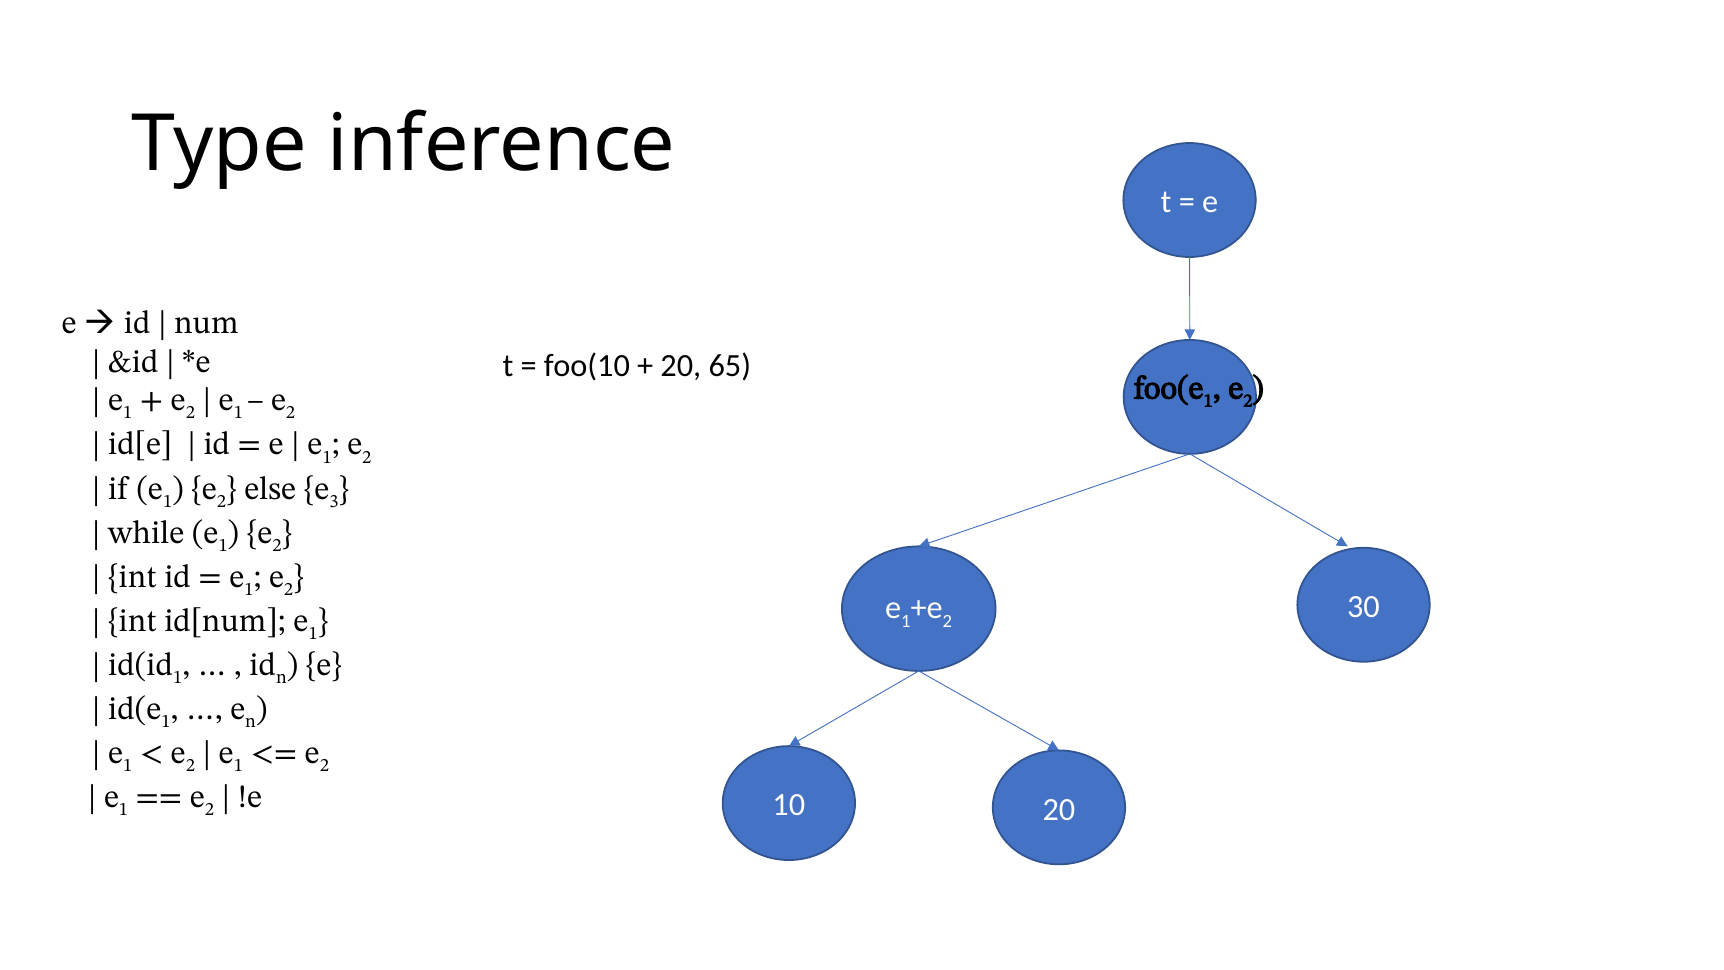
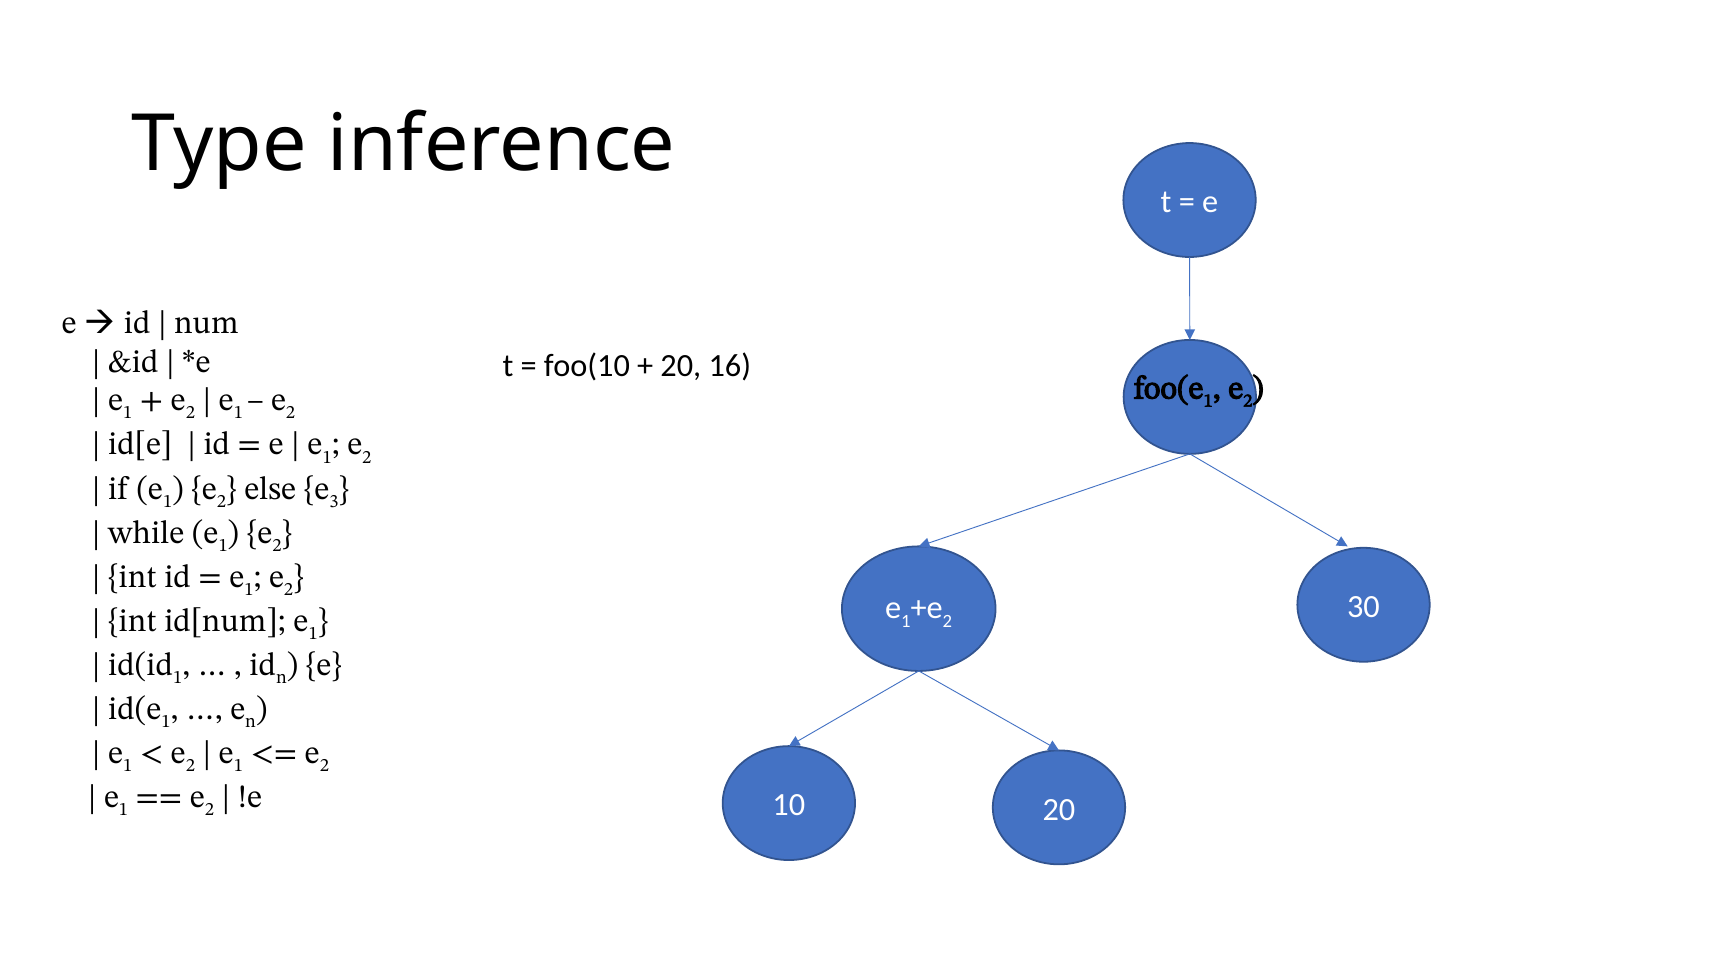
65: 65 -> 16 (730, 366)
